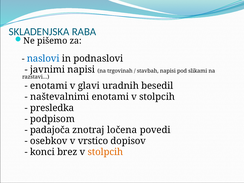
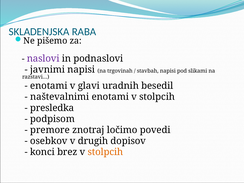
naslovi colour: blue -> purple (43, 59)
padajoča: padajoča -> premore (50, 130)
ločena: ločena -> ločimo (122, 130)
vrstico: vrstico -> drugih (93, 141)
